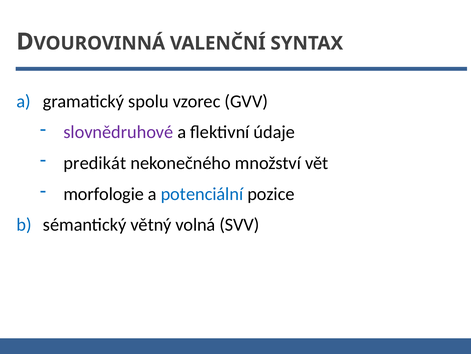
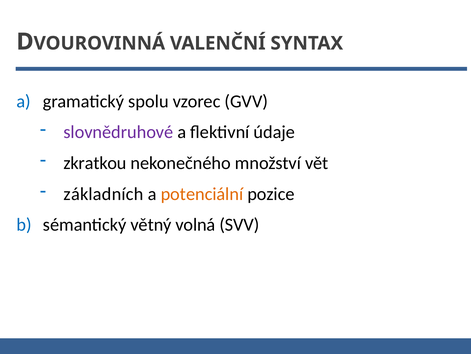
predikát: predikát -> zkratkou (95, 163)
morfologie: morfologie -> základních (104, 194)
potenciální colour: blue -> orange (202, 194)
